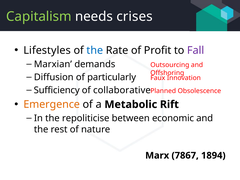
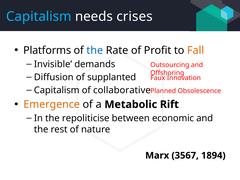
Capitalism colour: light green -> light blue (39, 16)
Lifestyles: Lifestyles -> Platforms (47, 50)
Fall colour: purple -> orange (196, 50)
Marxian: Marxian -> Invisible (53, 64)
particularly: particularly -> supplanted (112, 77)
Sufficiency: Sufficiency -> Capitalism (57, 90)
7867: 7867 -> 3567 (185, 155)
